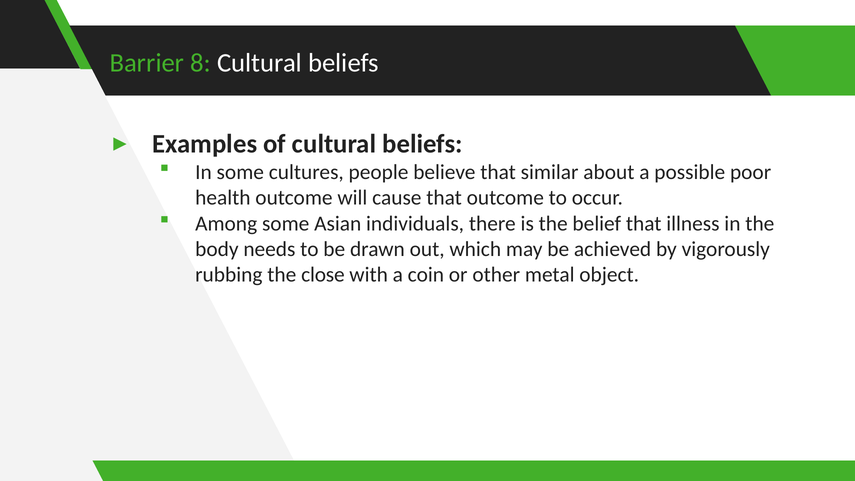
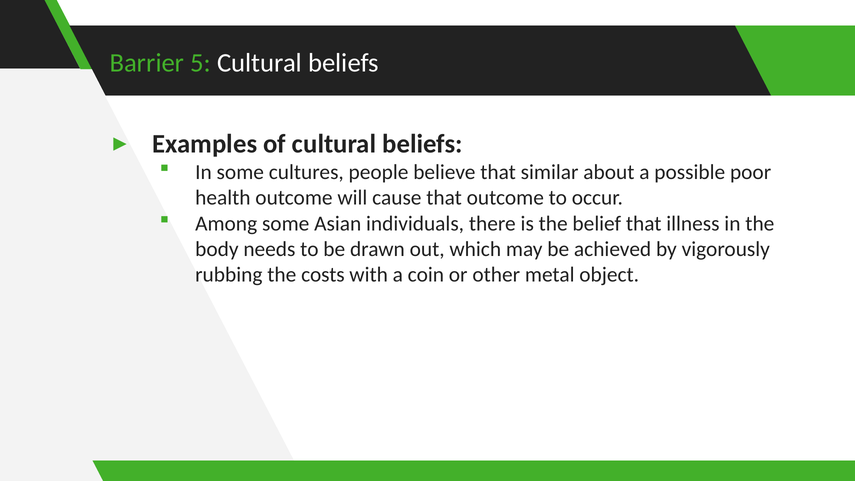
8: 8 -> 5 (201, 63)
close: close -> costs (323, 275)
